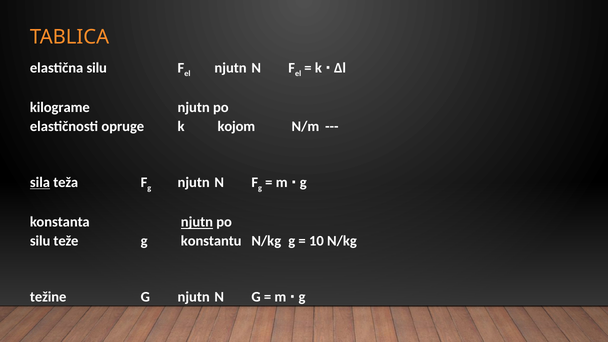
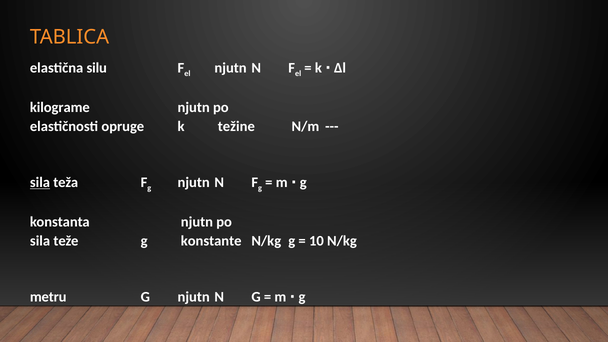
kojom: kojom -> težine (236, 126)
njutn underline: present -> none (197, 222)
silu: silu -> sila (40, 241)
konstantu: konstantu -> konstante (211, 241)
težine: težine -> metru (48, 297)
